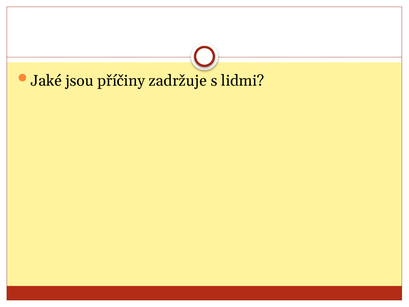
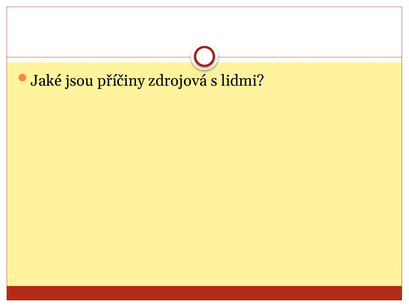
zadržuje: zadržuje -> zdrojová (178, 81)
